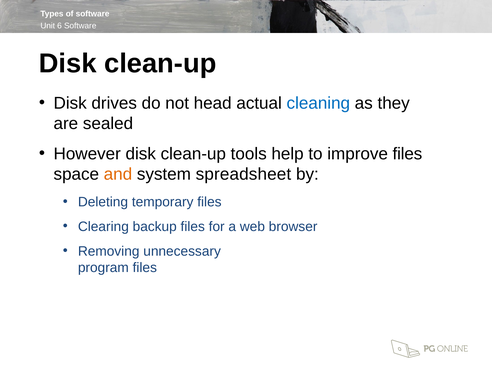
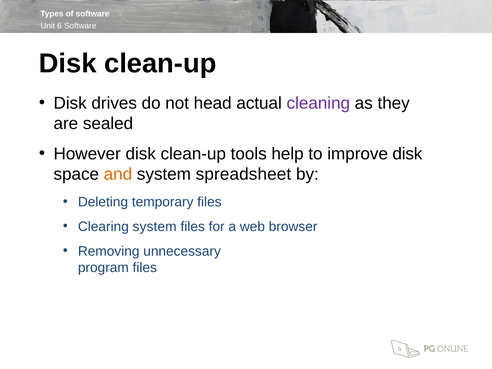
cleaning colour: blue -> purple (318, 103)
improve files: files -> disk (407, 154)
Clearing backup: backup -> system (155, 227)
